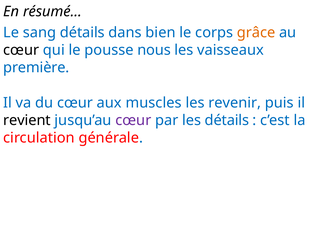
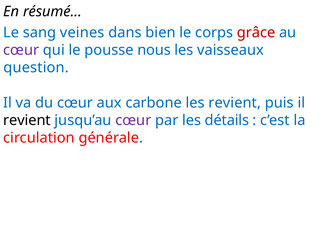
sang détails: détails -> veines (82, 32)
grâce colour: orange -> red (256, 32)
cœur colour: black -> purple (21, 50)
première: première -> question (36, 68)
muscles: muscles -> carbone (154, 103)
les revenir: revenir -> revient (235, 103)
